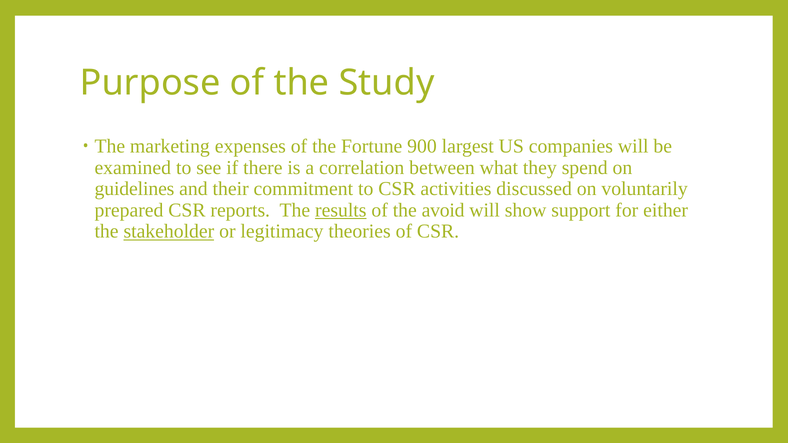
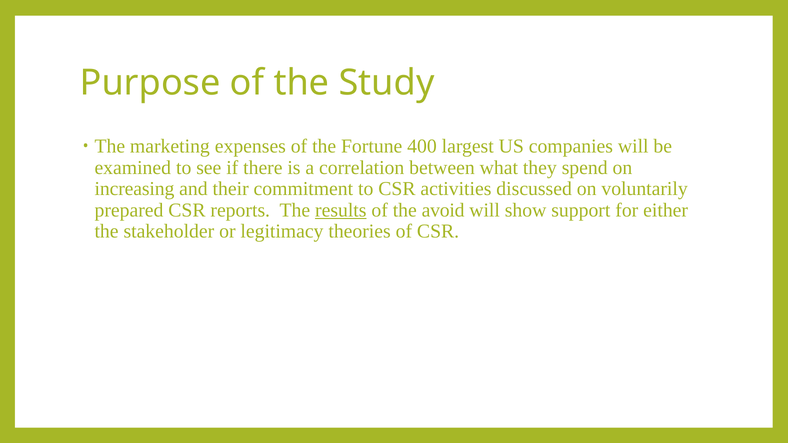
900: 900 -> 400 (422, 146)
guidelines: guidelines -> increasing (134, 189)
stakeholder underline: present -> none (169, 232)
